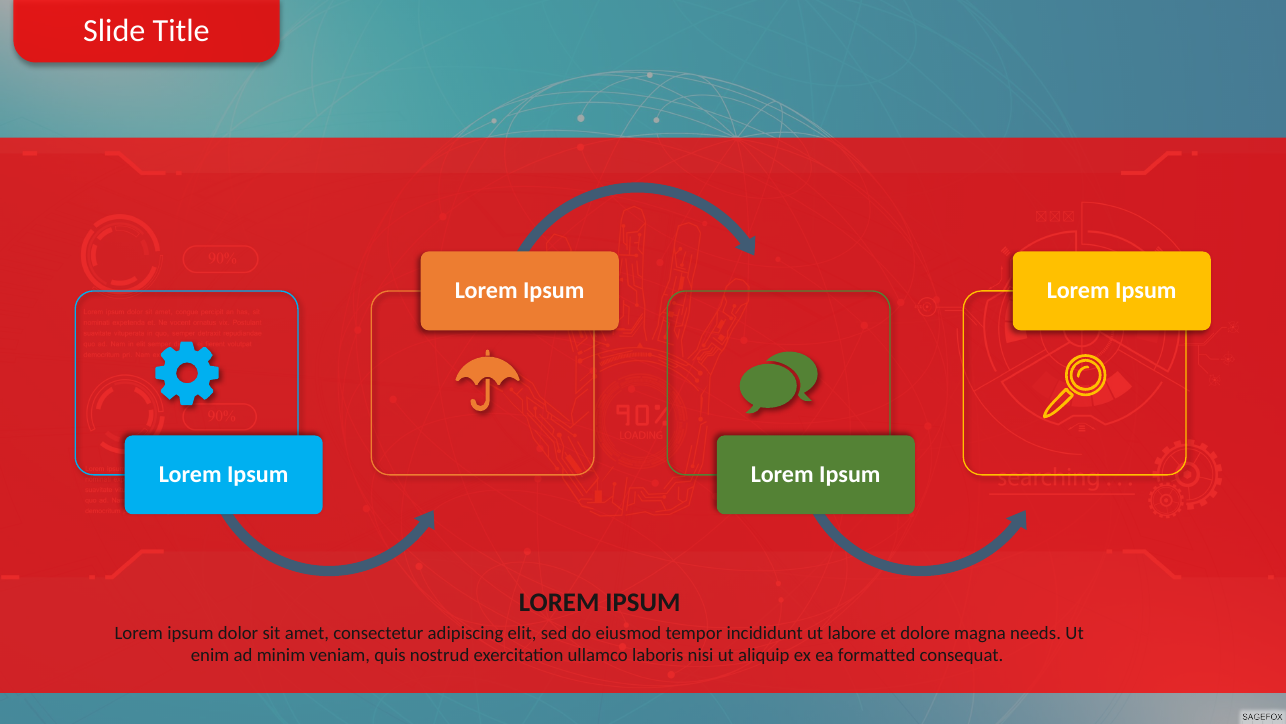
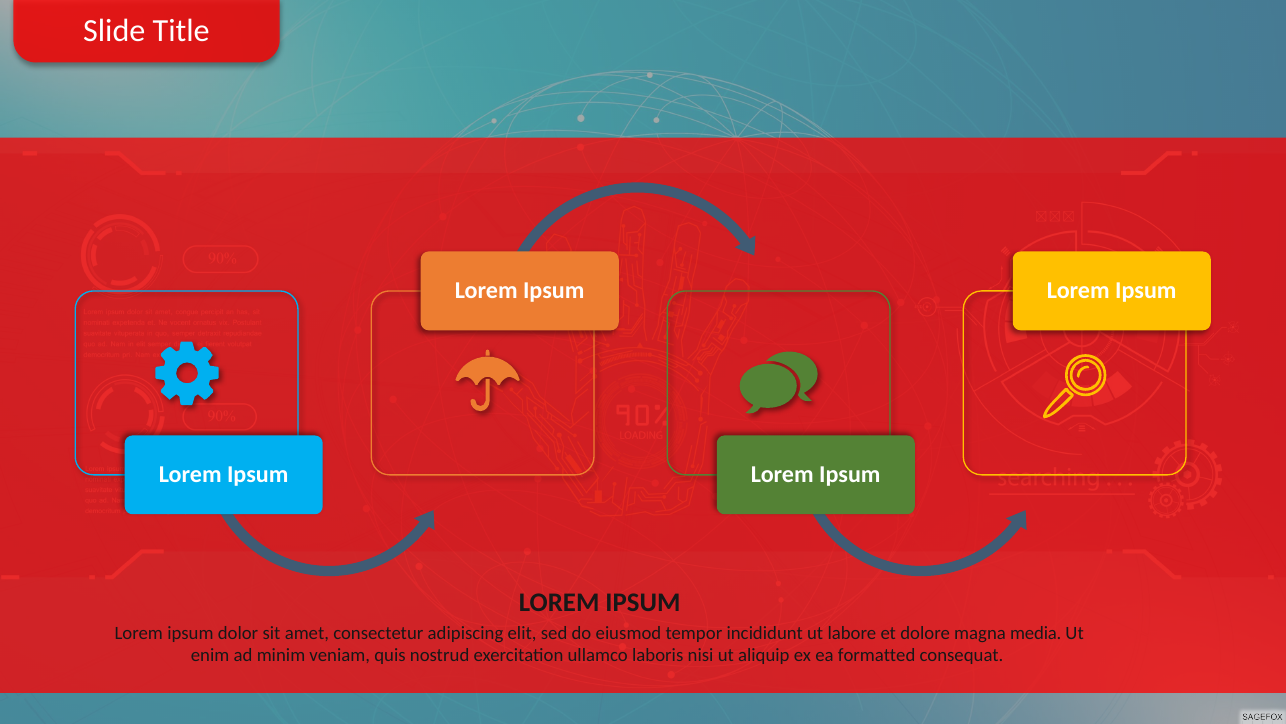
needs: needs -> media (1036, 633)
